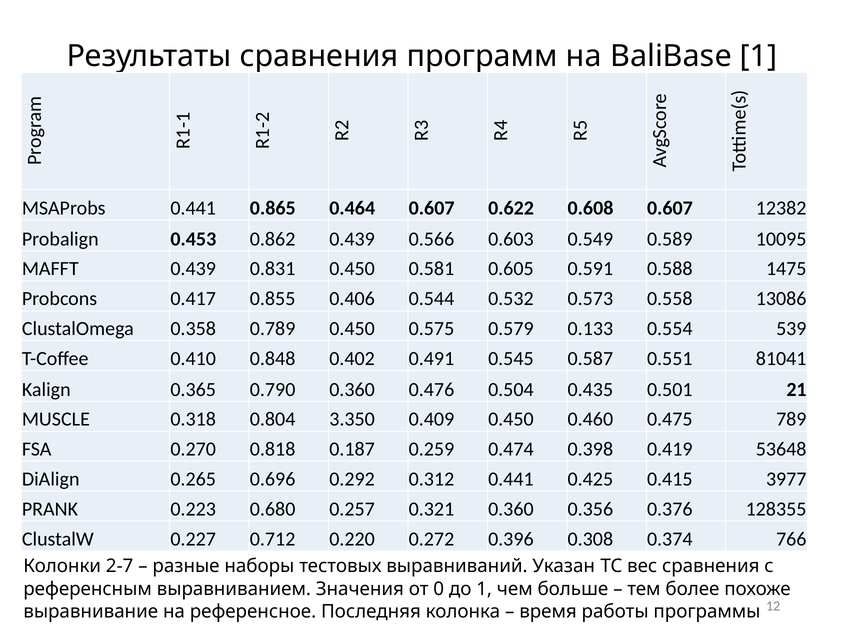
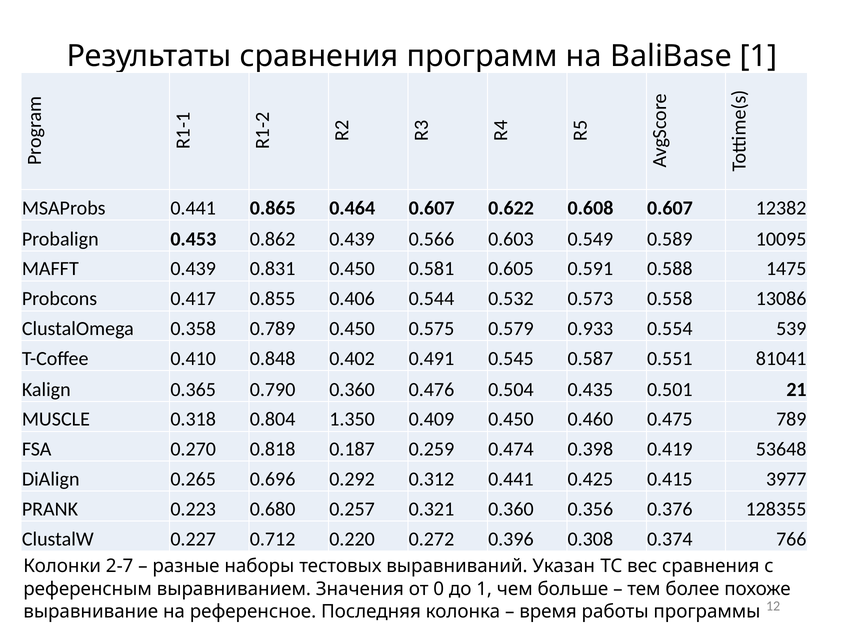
0.133: 0.133 -> 0.933 (590, 329)
3.350: 3.350 -> 1.350 (352, 419)
